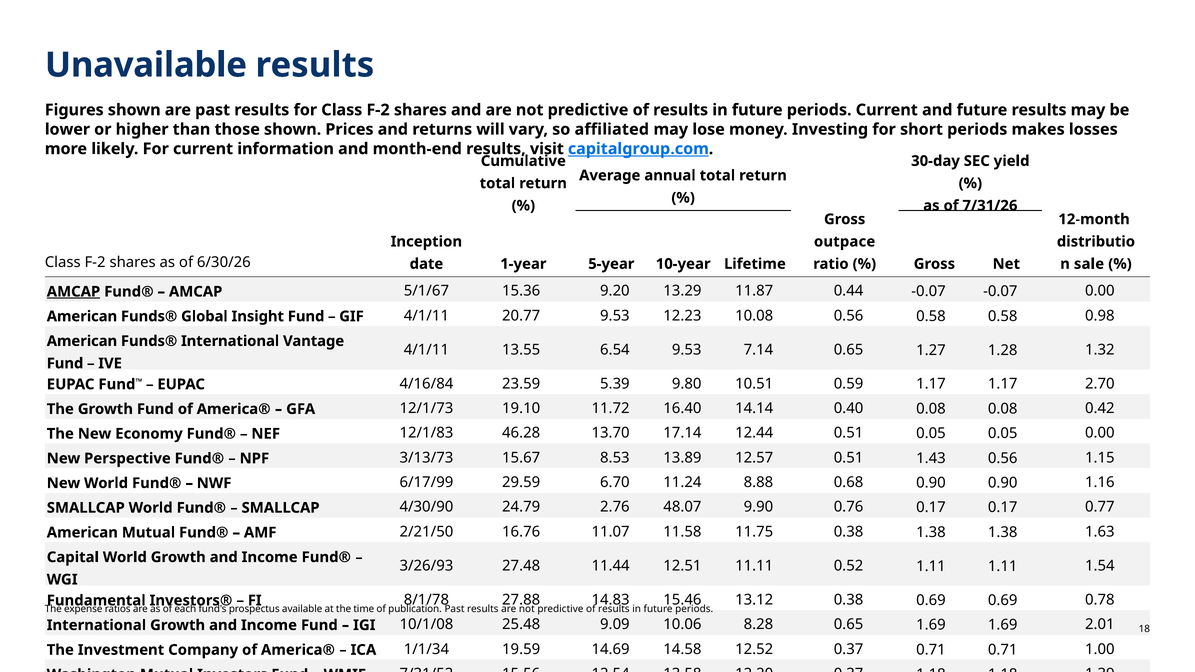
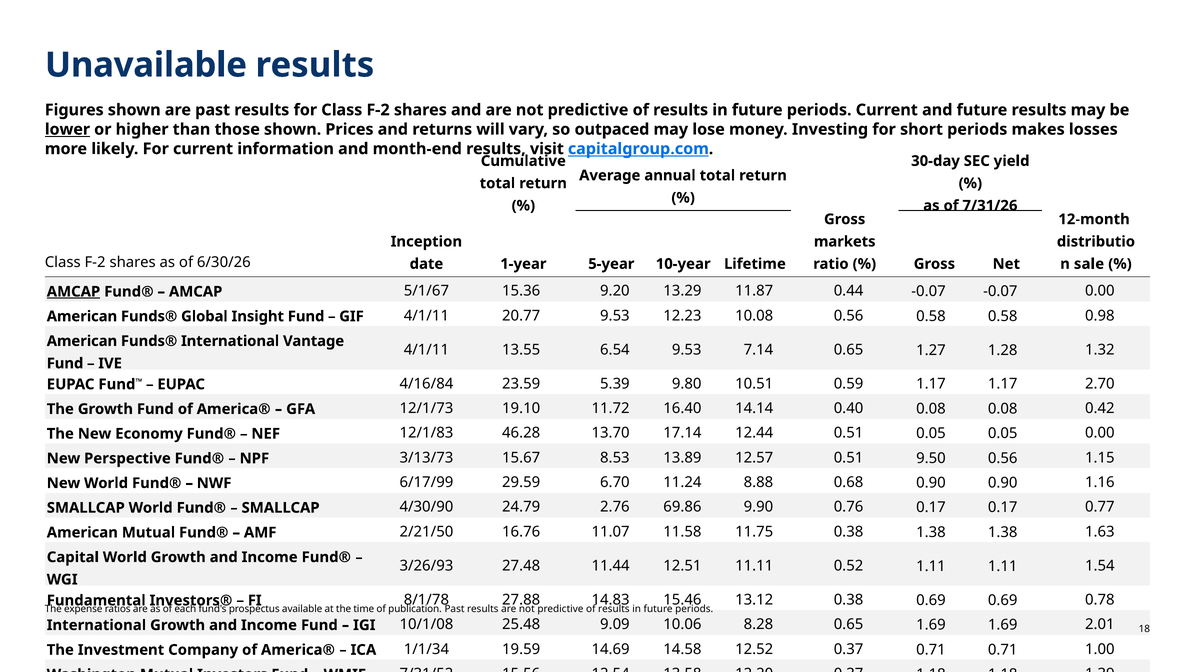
lower underline: none -> present (67, 129)
affiliated: affiliated -> outpaced (612, 129)
outpace: outpace -> markets (845, 242)
1.43: 1.43 -> 9.50 (931, 458)
48.07: 48.07 -> 69.86 (682, 507)
